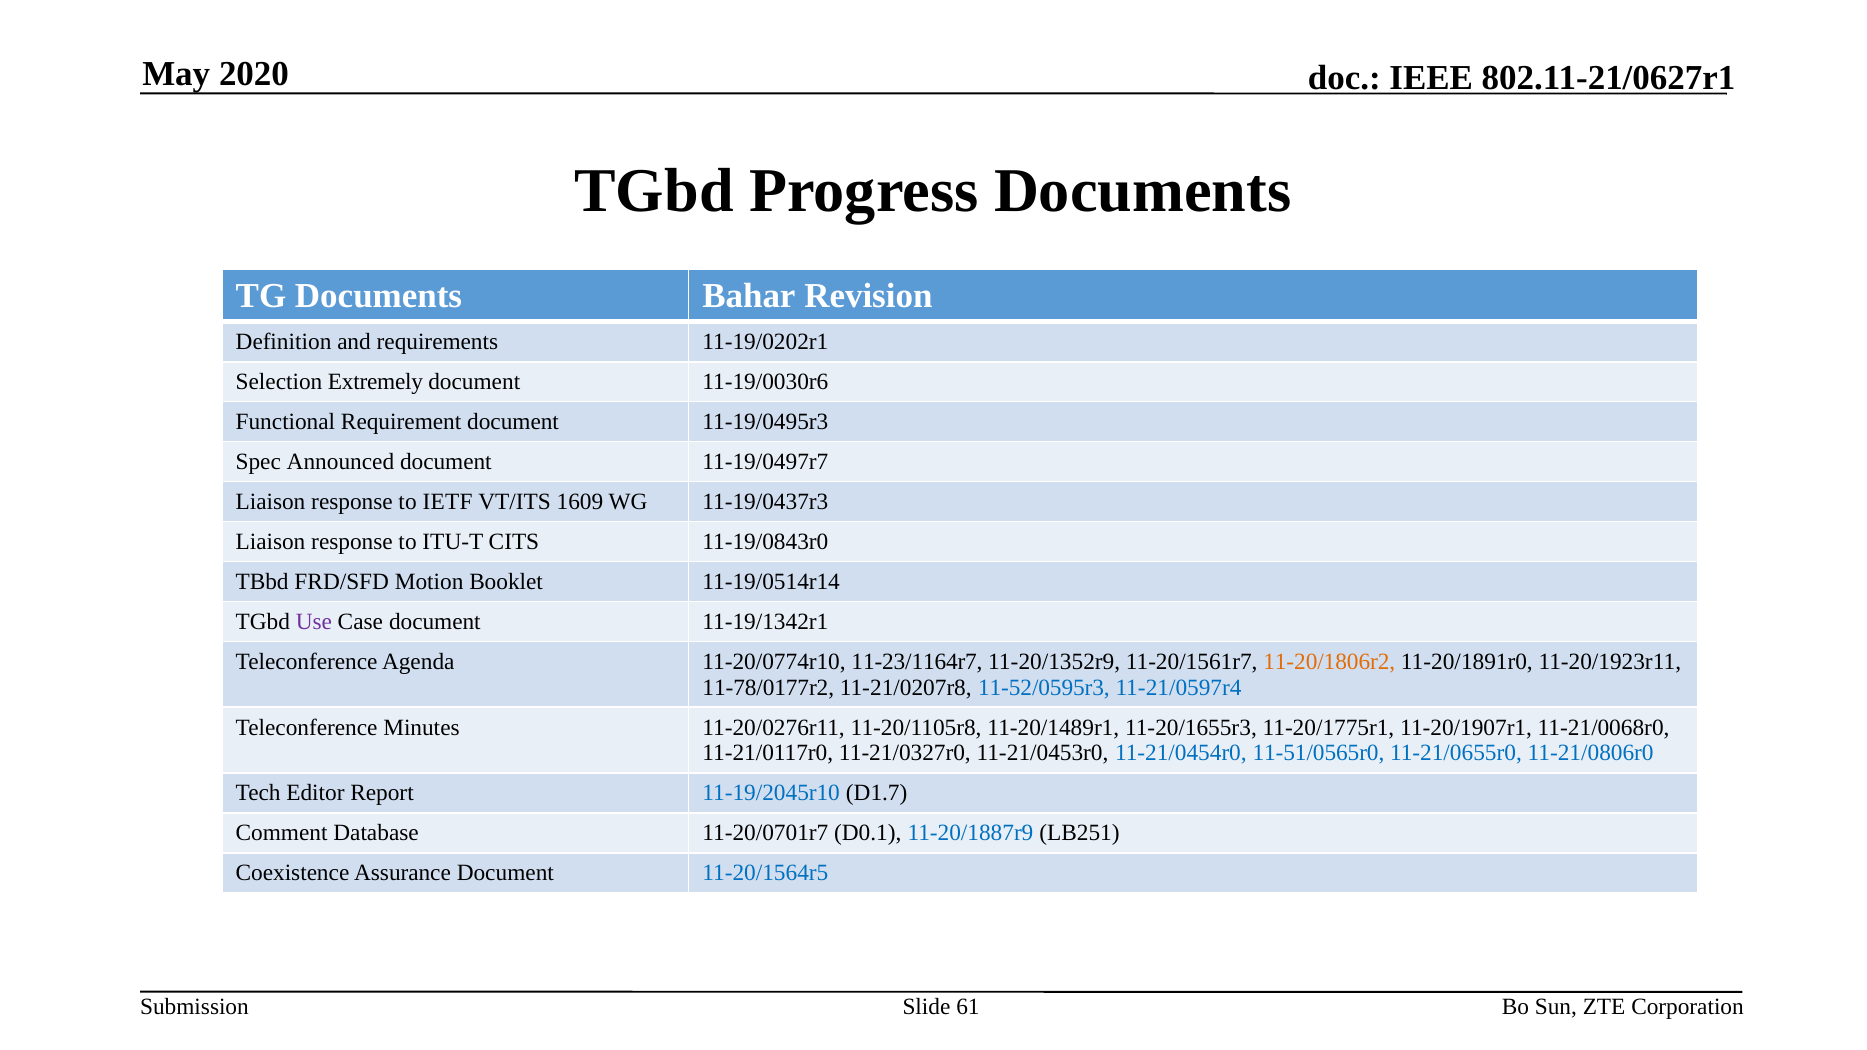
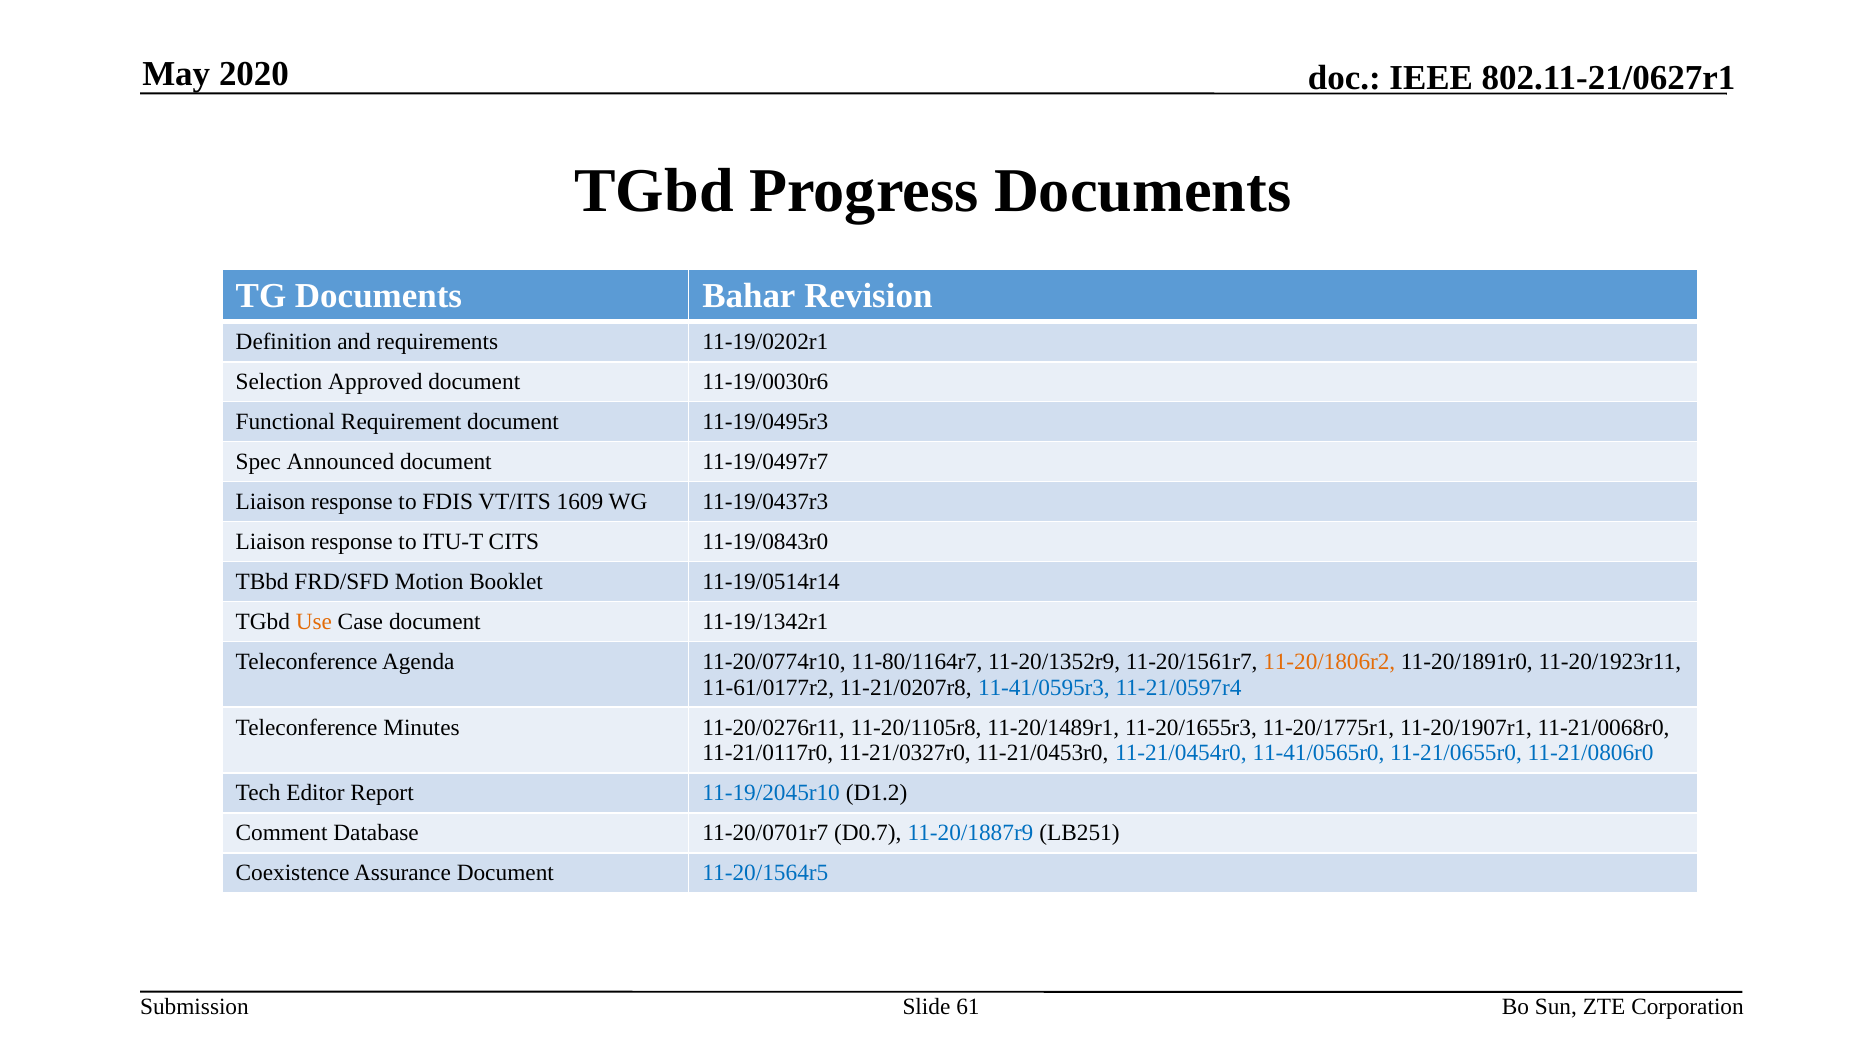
Extremely: Extremely -> Approved (375, 382)
IETF: IETF -> FDIS (448, 502)
Use colour: purple -> orange (314, 622)
11-23/1164r7: 11-23/1164r7 -> 11-80/1164r7 (917, 662)
11-78/0177r2: 11-78/0177r2 -> 11-61/0177r2 (768, 688)
11-52/0595r3: 11-52/0595r3 -> 11-41/0595r3 (1044, 688)
11-51/0565r0: 11-51/0565r0 -> 11-41/0565r0 (1318, 753)
D1.7: D1.7 -> D1.2 (877, 793)
D0.1: D0.1 -> D0.7 (868, 833)
